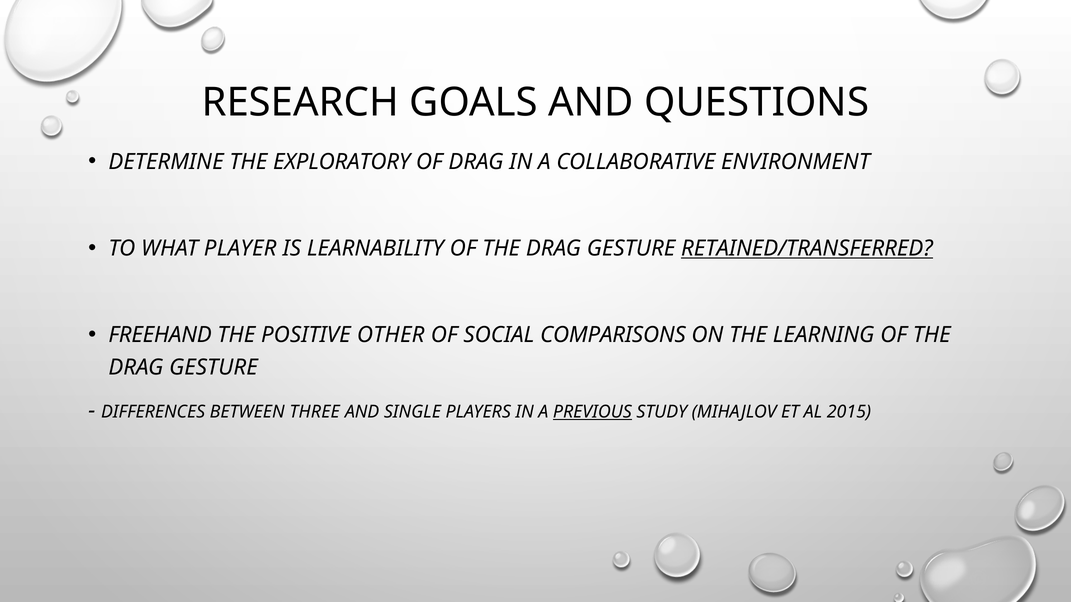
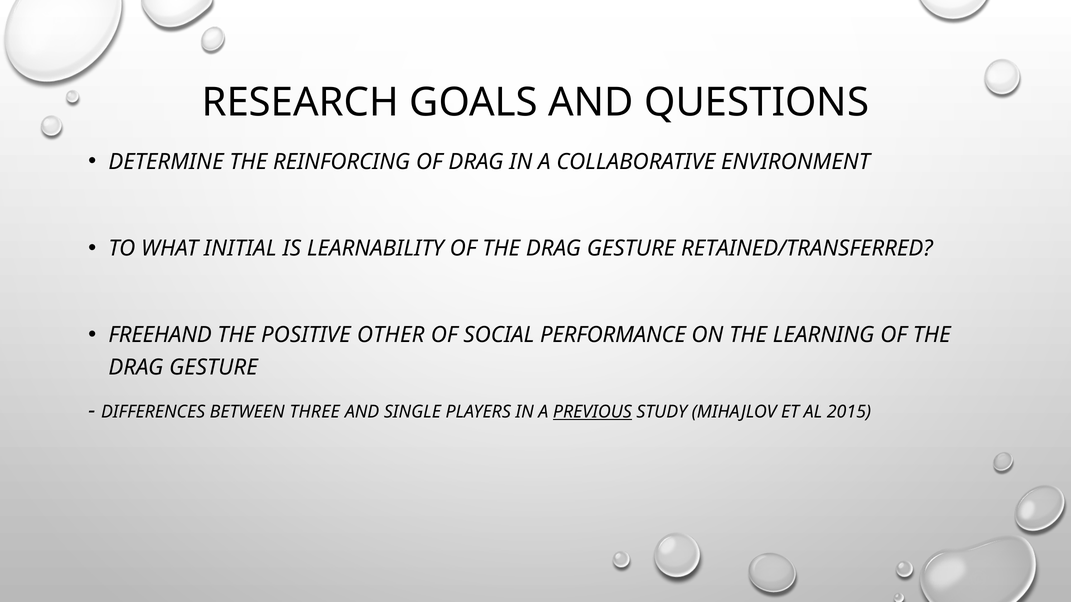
EXPLORATORY: EXPLORATORY -> REINFORCING (342, 162)
PLAYER: PLAYER -> INITIAL (240, 249)
RETAINED/TRANSFERRED underline: present -> none (807, 249)
COMPARISONS: COMPARISONS -> PERFORMANCE (613, 335)
